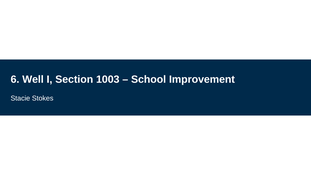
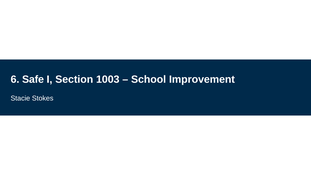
Well: Well -> Safe (33, 79)
